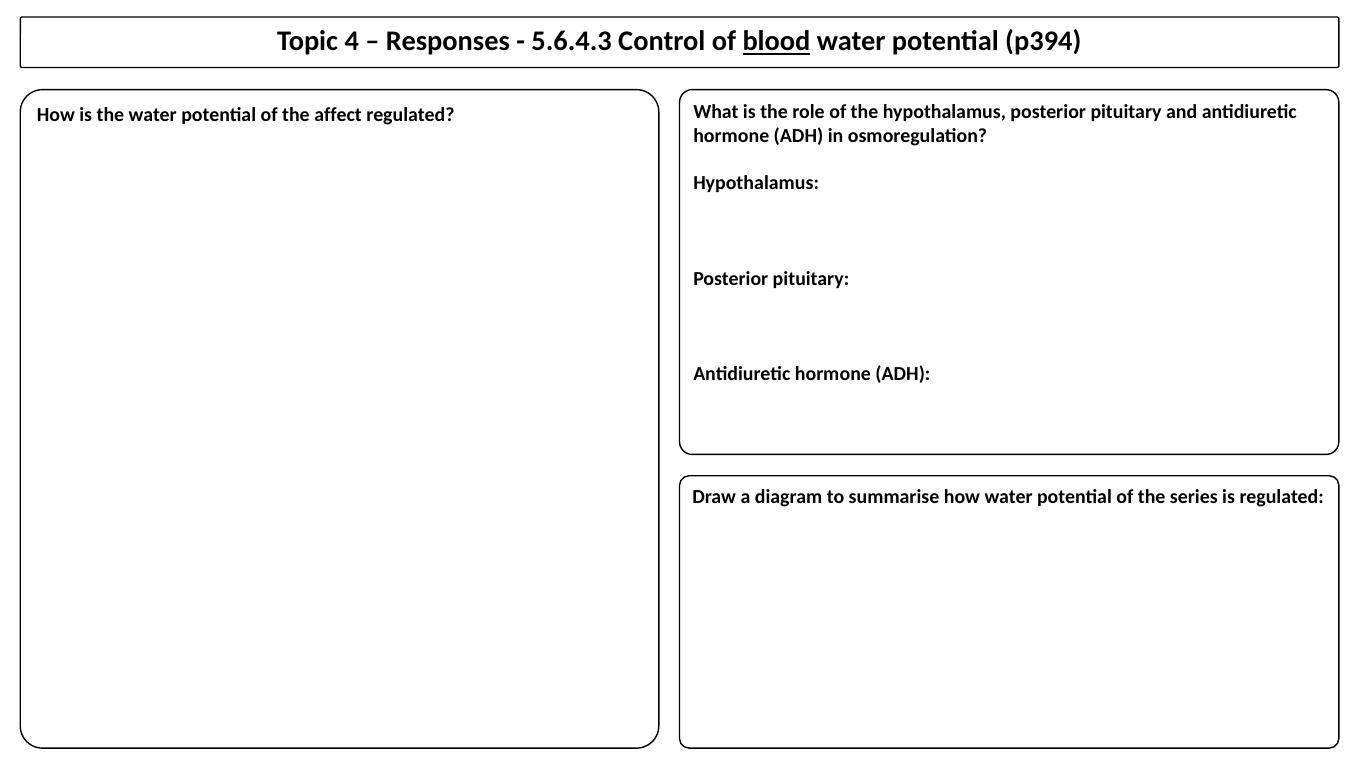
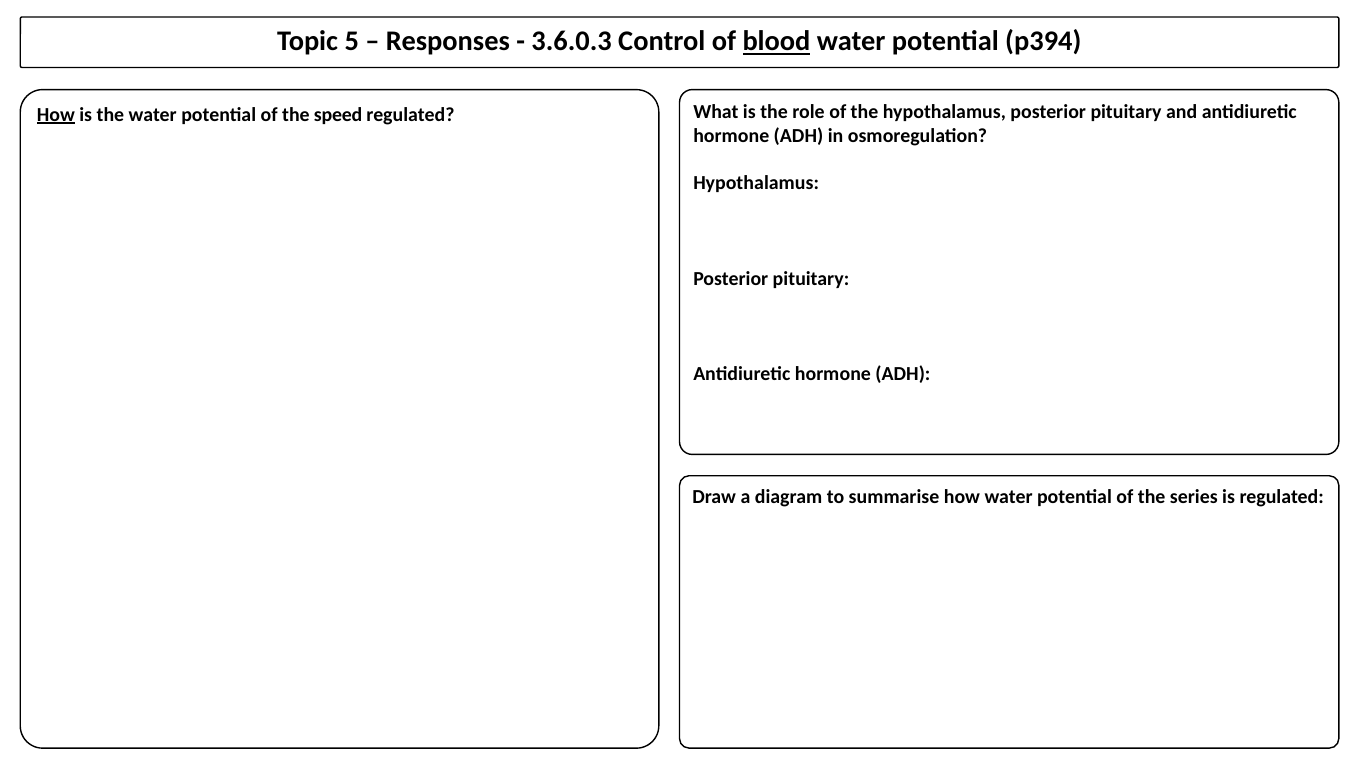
4: 4 -> 5 (352, 42)
5.6.4.3: 5.6.4.3 -> 3.6.0.3 (572, 42)
How underline: none -> present (56, 114)
affect: affect -> speed (338, 114)
